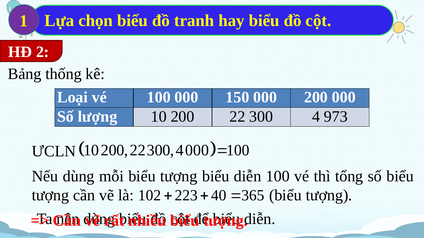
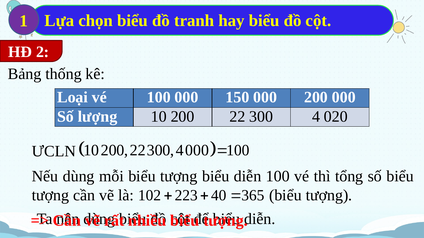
973: 973 -> 020 (336, 117)
